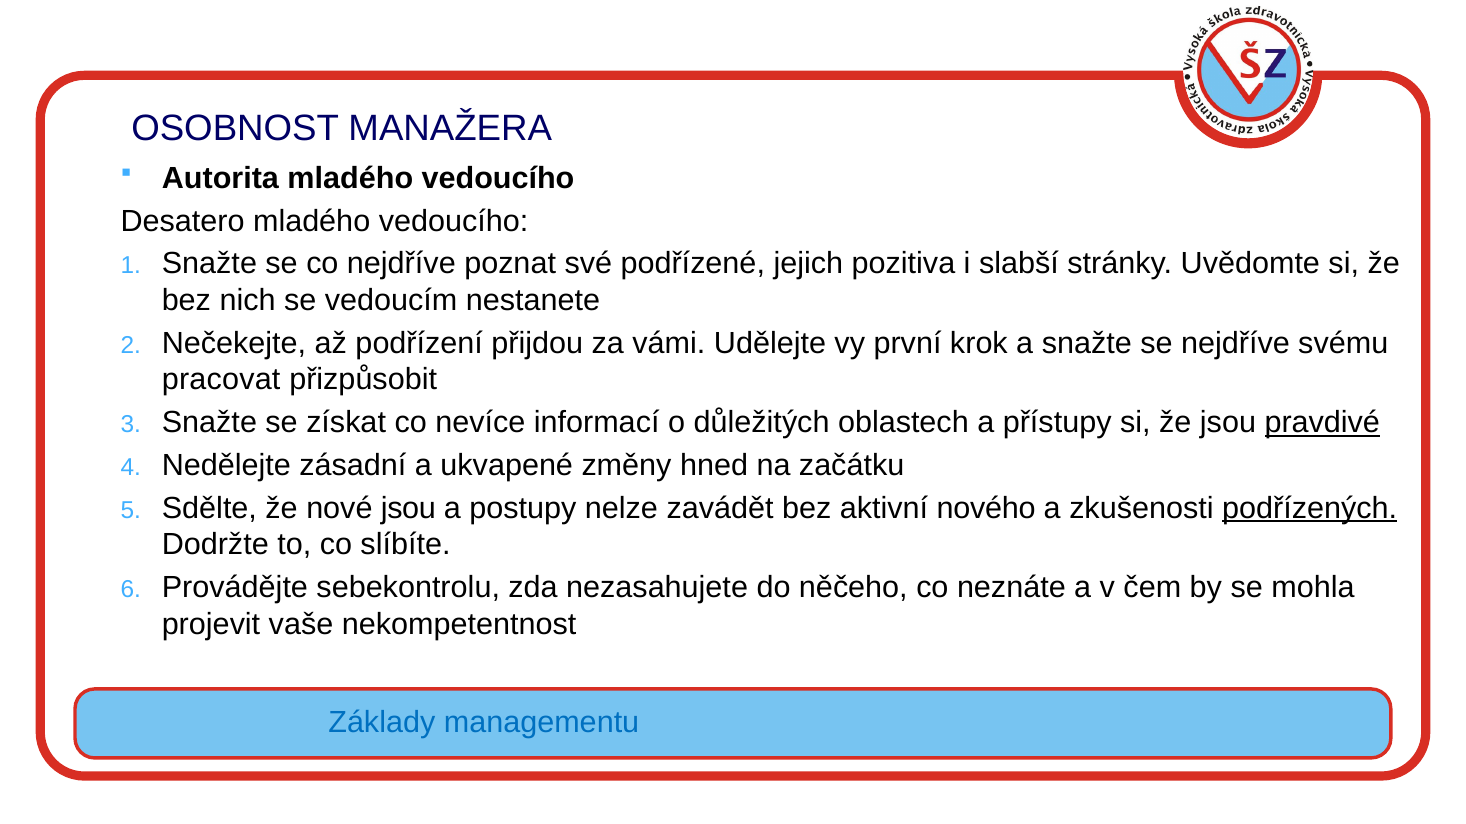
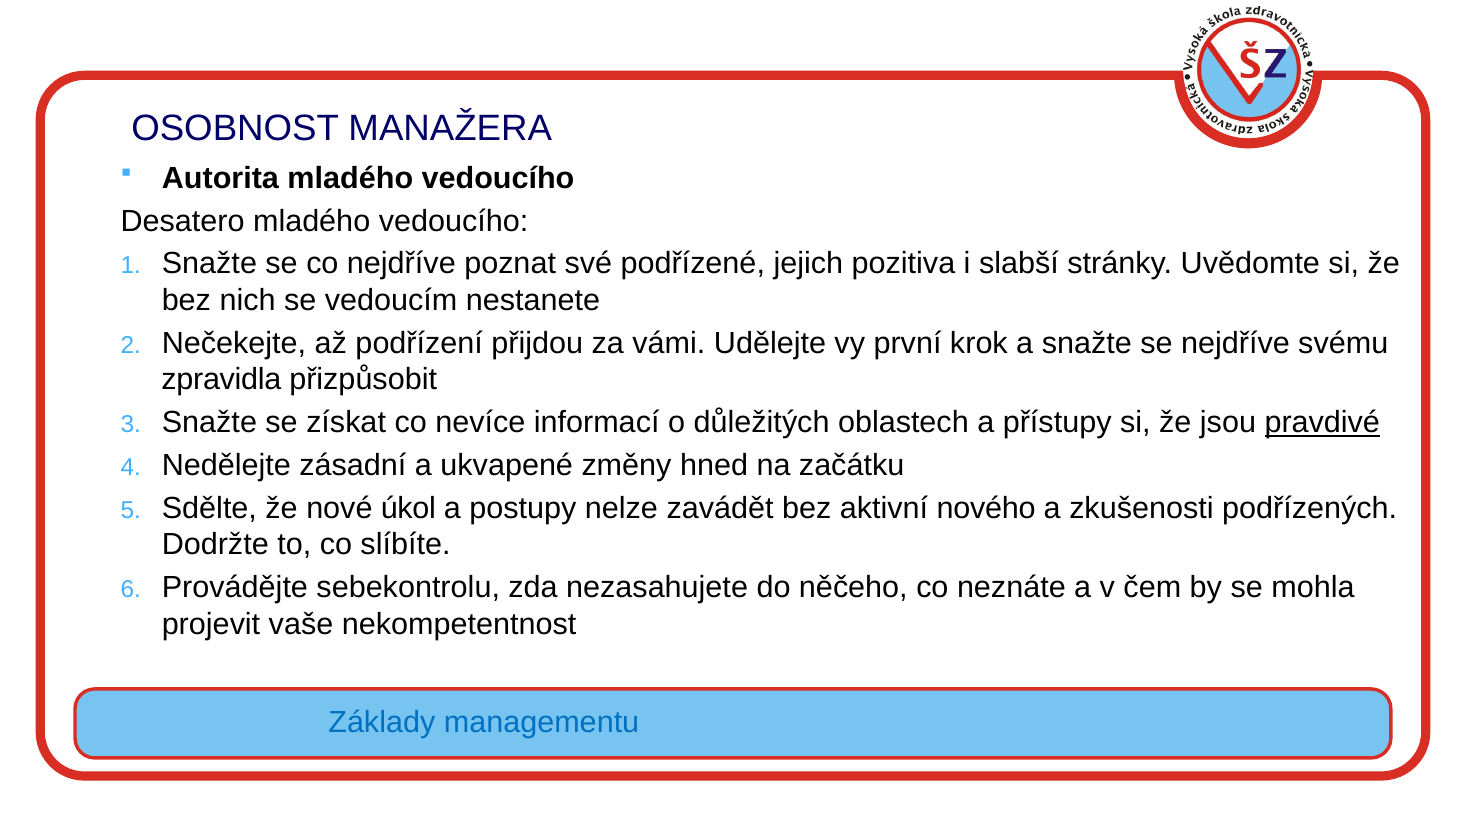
pracovat: pracovat -> zpravidla (221, 380)
nové jsou: jsou -> úkol (408, 508)
podřízených underline: present -> none (1310, 508)
